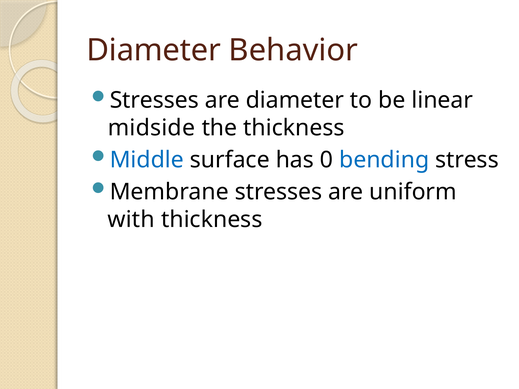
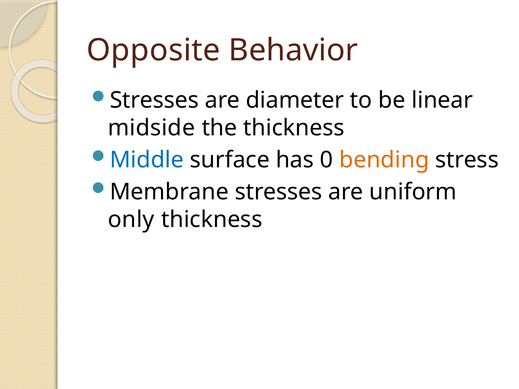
Diameter: Diameter -> Opposite (154, 50)
bending colour: blue -> orange (384, 160)
with: with -> only (131, 220)
